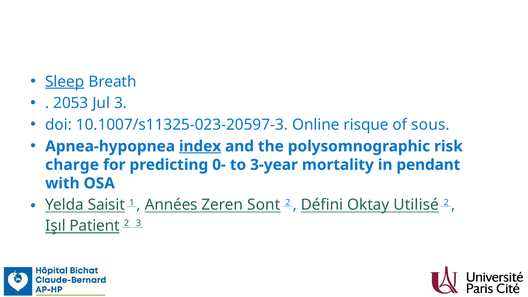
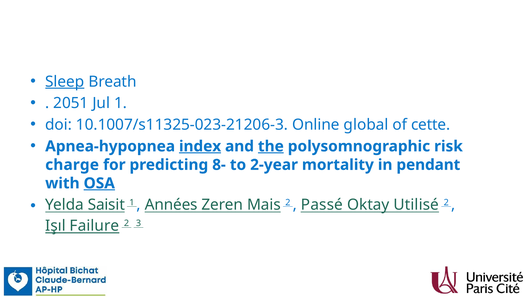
2053: 2053 -> 2051 (71, 103)
Jul 3: 3 -> 1 (121, 103)
10.1007/s11325-023-20597-3: 10.1007/s11325-023-20597-3 -> 10.1007/s11325-023-21206-3 (182, 125)
risque: risque -> global (366, 125)
sous: sous -> cette (431, 125)
the underline: none -> present (271, 146)
0-: 0- -> 8- (219, 165)
3-year: 3-year -> 2-year (274, 165)
OSA underline: none -> present (99, 183)
Sont: Sont -> Mais (264, 205)
Défini: Défini -> Passé (322, 205)
Patient: Patient -> Failure (94, 226)
